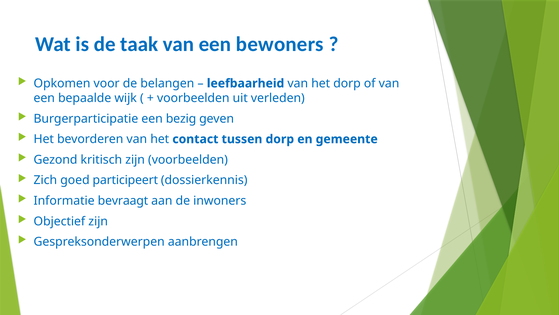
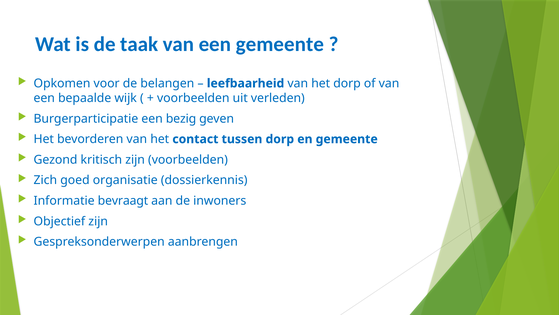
een bewoners: bewoners -> gemeente (280, 44)
participeert: participeert -> organisatie (125, 180)
